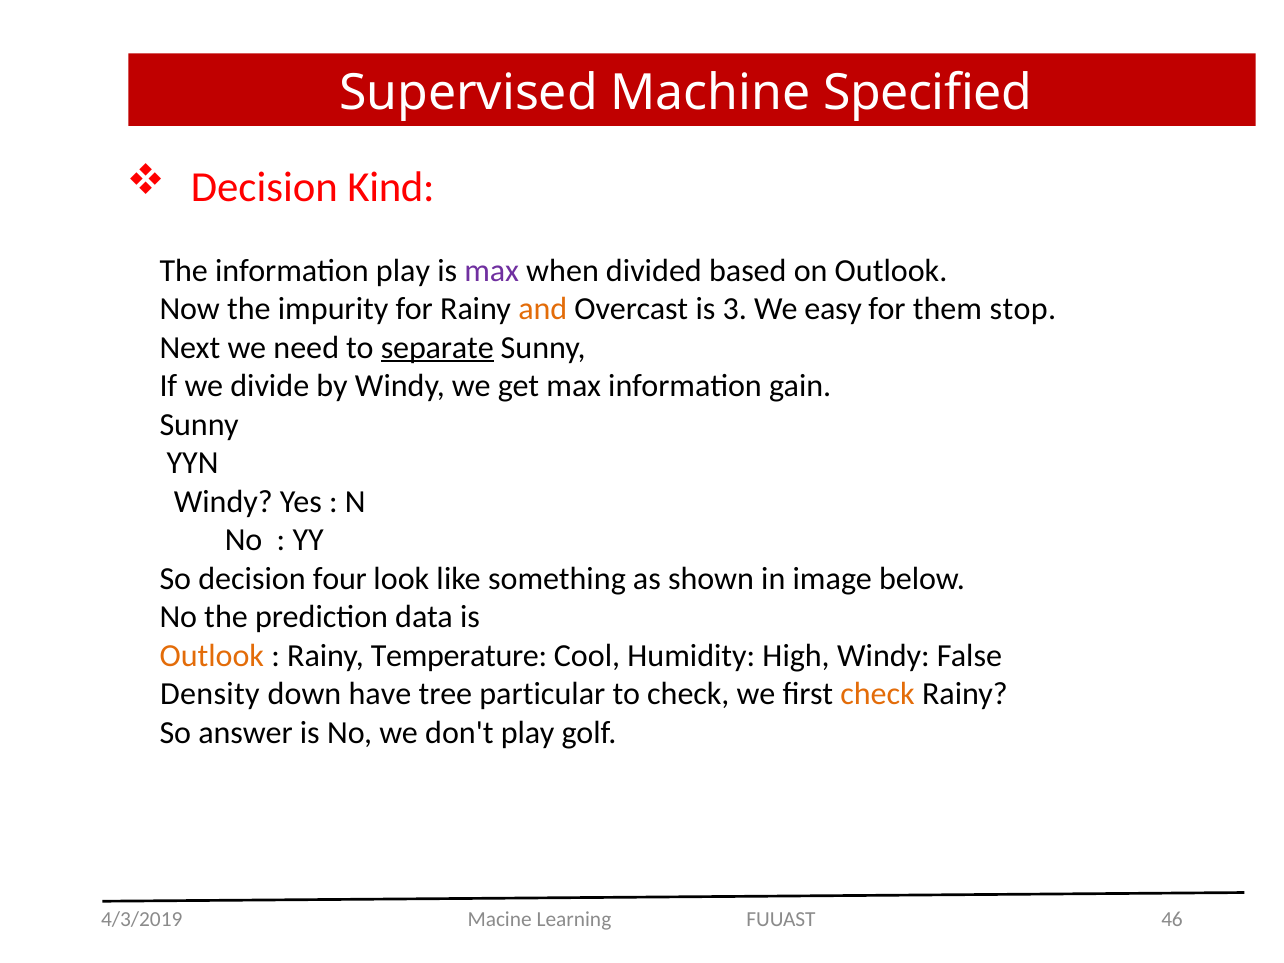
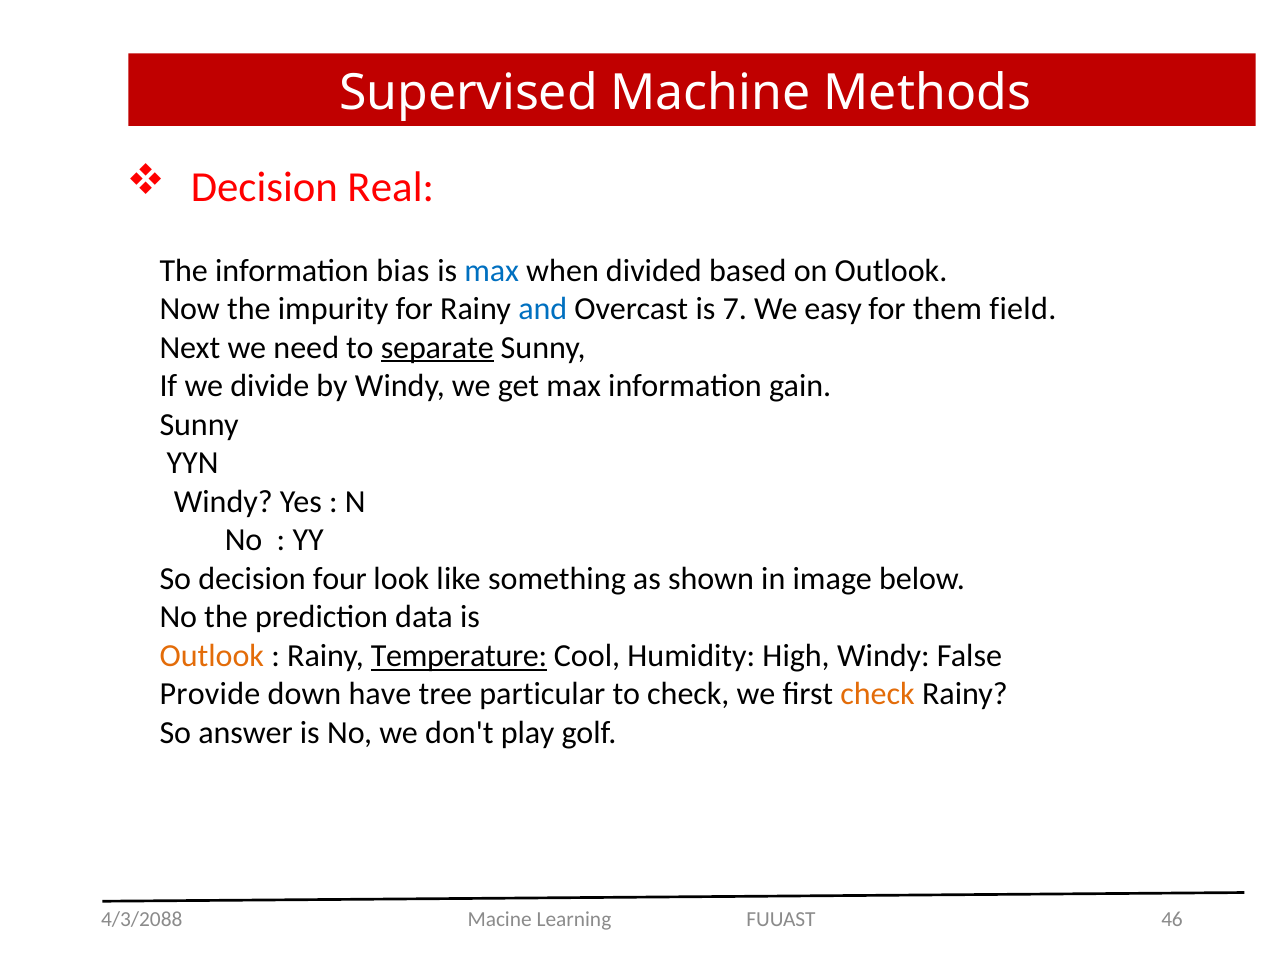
Specified: Specified -> Methods (927, 93)
Kind: Kind -> Real (391, 187)
information play: play -> bias (403, 271)
max colour: purple -> blue (492, 271)
and colour: orange -> blue (543, 309)
3: 3 -> 7 (735, 309)
stop: stop -> field (1023, 309)
Temperature underline: none -> present (459, 656)
Density: Density -> Provide (210, 694)
4/3/2019: 4/3/2019 -> 4/3/2088 (142, 920)
